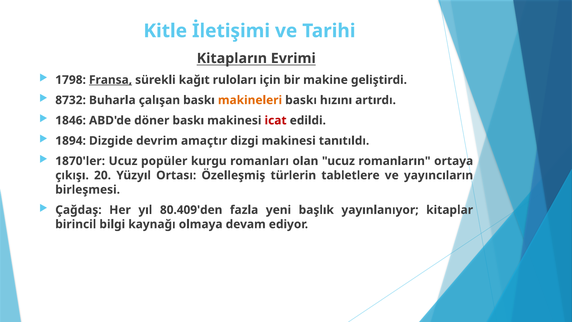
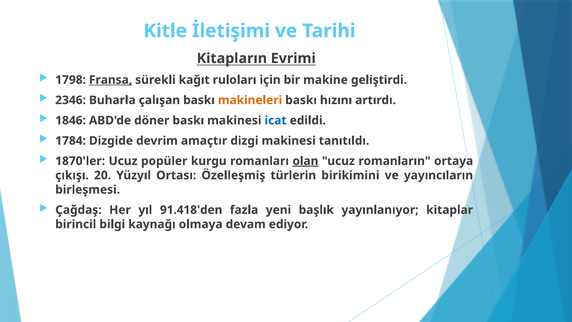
8732: 8732 -> 2346 (71, 100)
icat colour: red -> blue (276, 120)
1894: 1894 -> 1784 (71, 141)
olan underline: none -> present (305, 161)
tabletlere: tabletlere -> birikimini (350, 175)
80.409'den: 80.409'den -> 91.418'den (191, 210)
